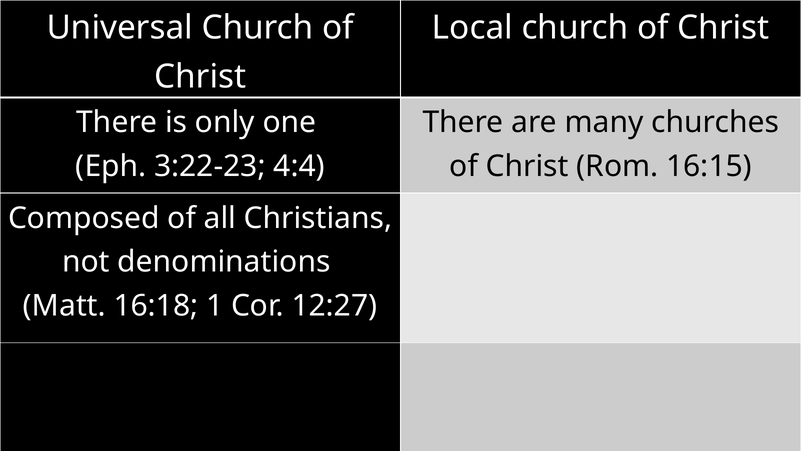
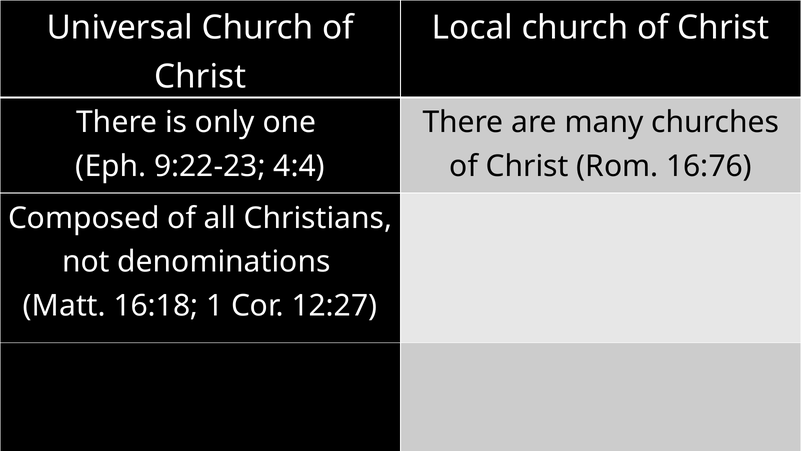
3:22-23: 3:22-23 -> 9:22-23 (210, 166)
16:15: 16:15 -> 16:76 (709, 166)
